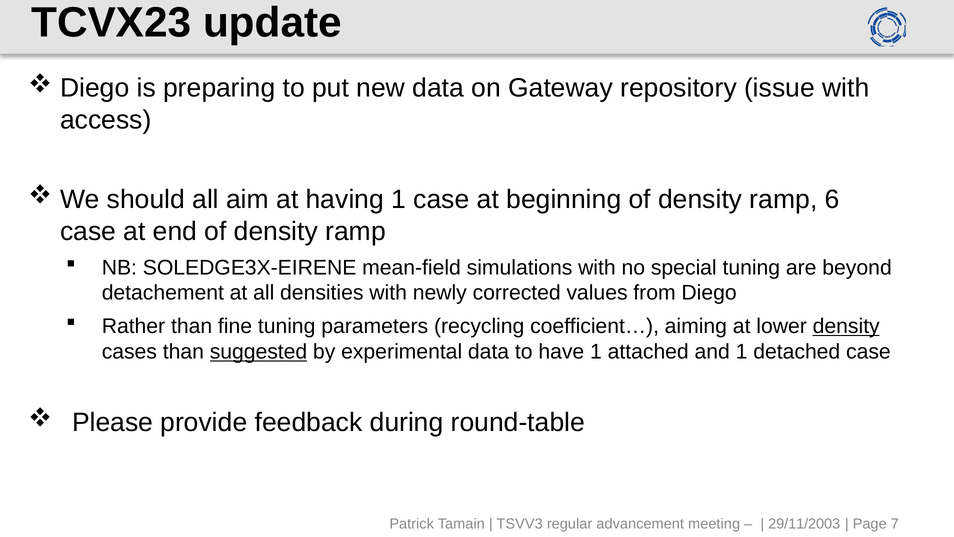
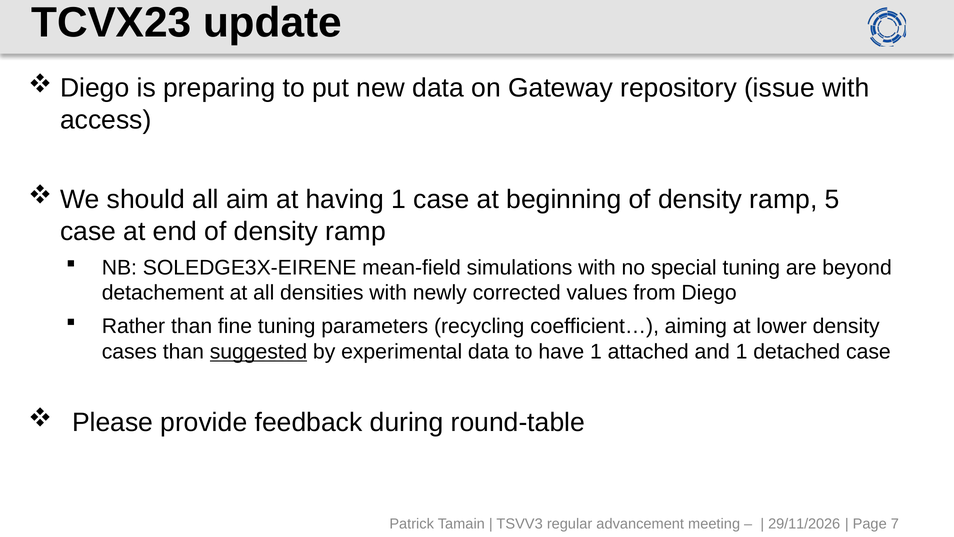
6: 6 -> 5 (832, 199)
density underline: present -> none (846, 326)
29/11/2003: 29/11/2003 -> 29/11/2026 (804, 524)
